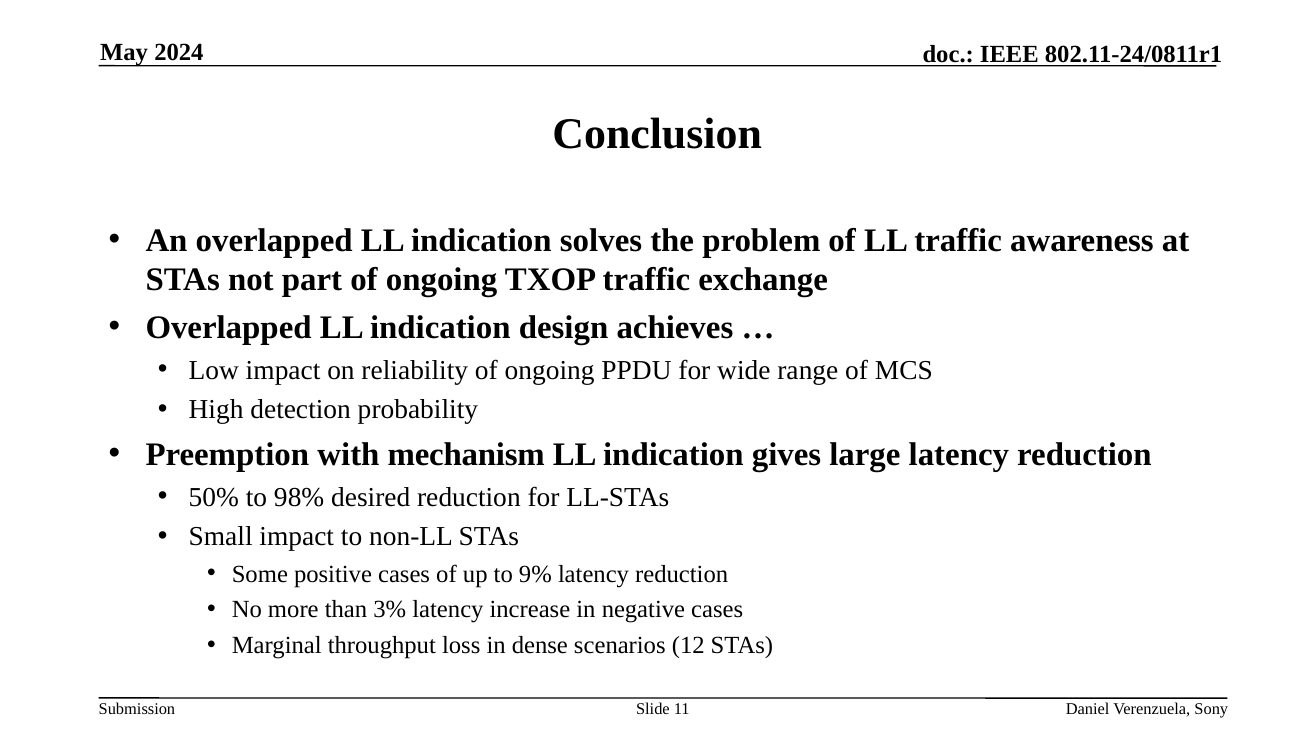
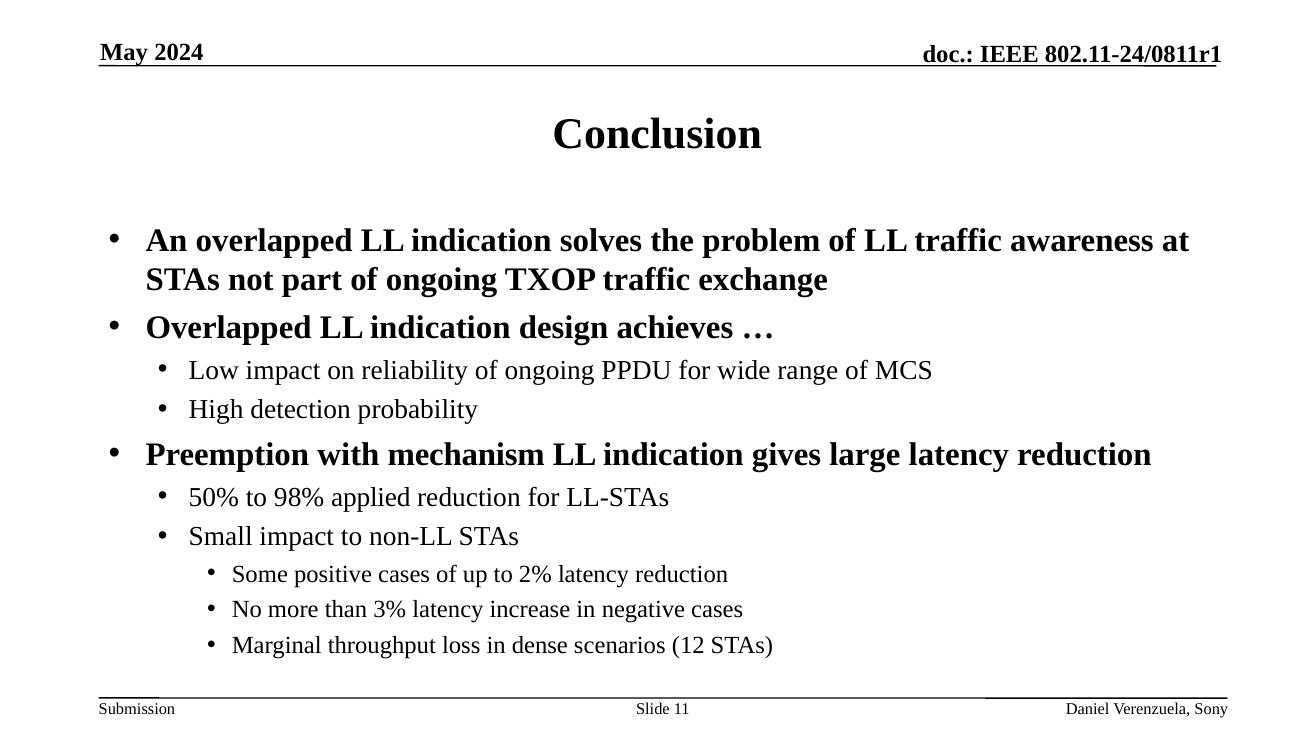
desired: desired -> applied (371, 498)
9%: 9% -> 2% (535, 574)
